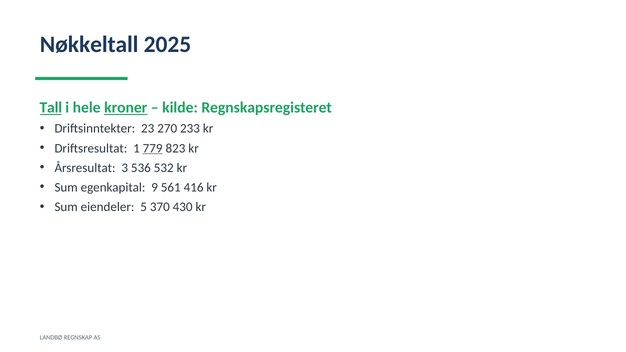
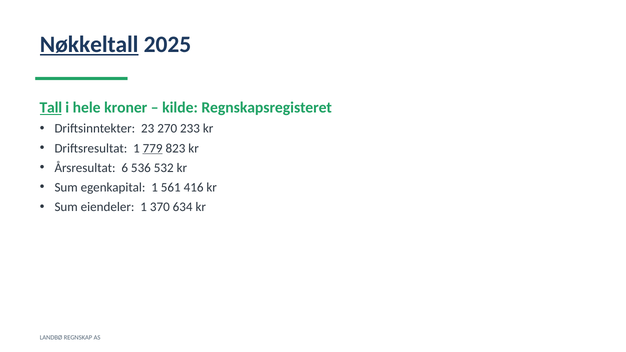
Nøkkeltall underline: none -> present (89, 45)
kroner underline: present -> none (126, 108)
3: 3 -> 6 (125, 168)
egenkapital 9: 9 -> 1 (155, 187)
eiendeler 5: 5 -> 1 (144, 207)
430: 430 -> 634 (183, 207)
